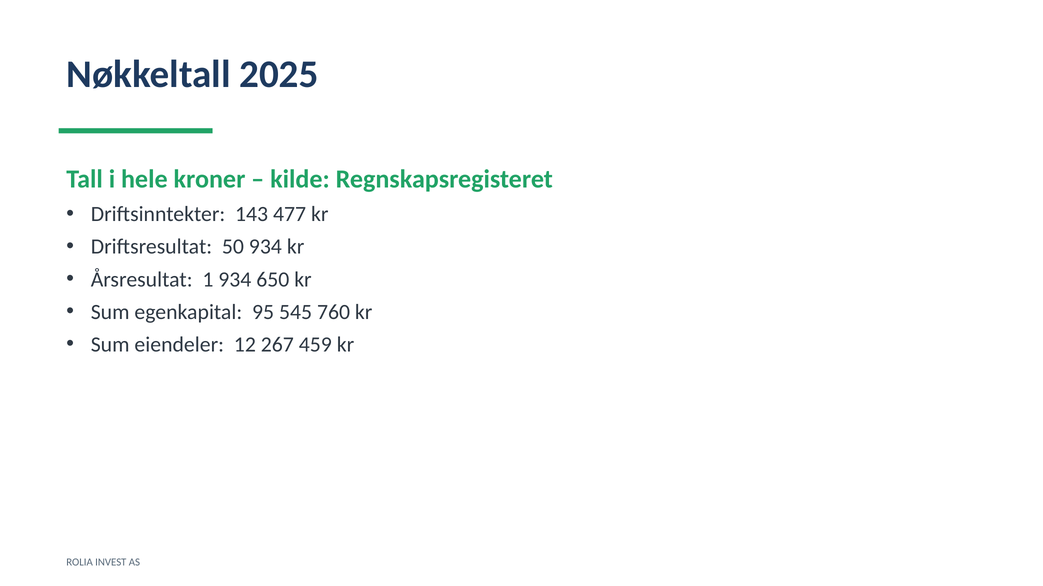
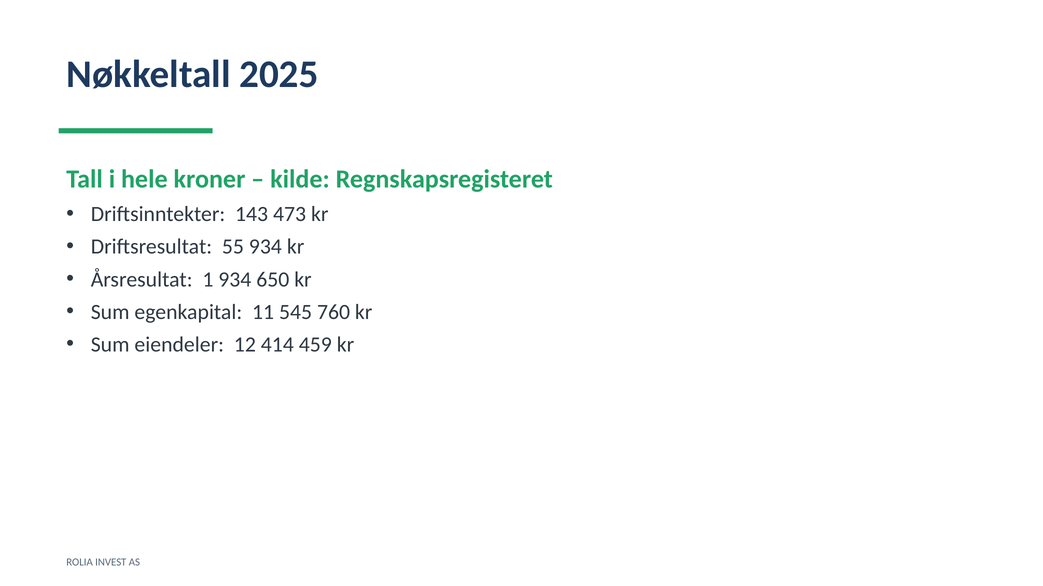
477: 477 -> 473 (290, 214)
50: 50 -> 55 (233, 247)
95: 95 -> 11 (263, 312)
267: 267 -> 414 (277, 345)
